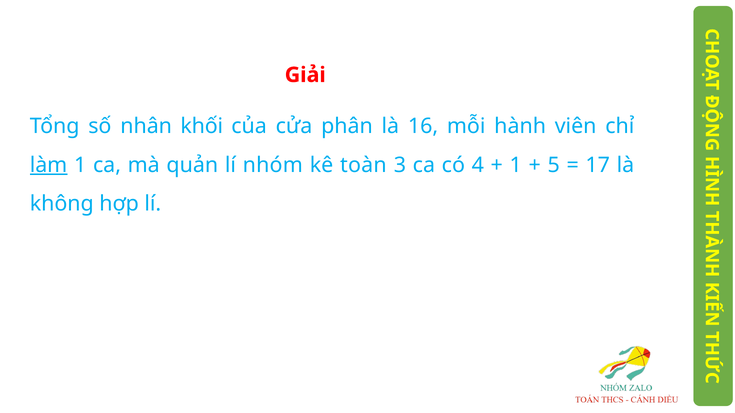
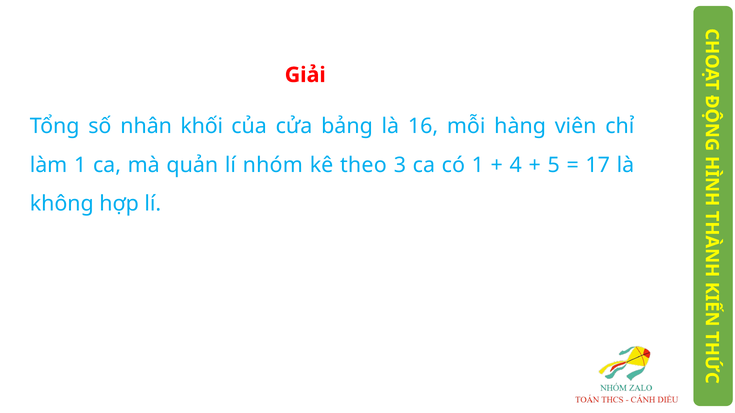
phân: phân -> bảng (347, 127)
hành: hành -> hàng (520, 127)
làm underline: present -> none (49, 165)
toàn: toàn -> theo (363, 165)
có 4: 4 -> 1 (478, 165)
1: 1 -> 4 (516, 165)
